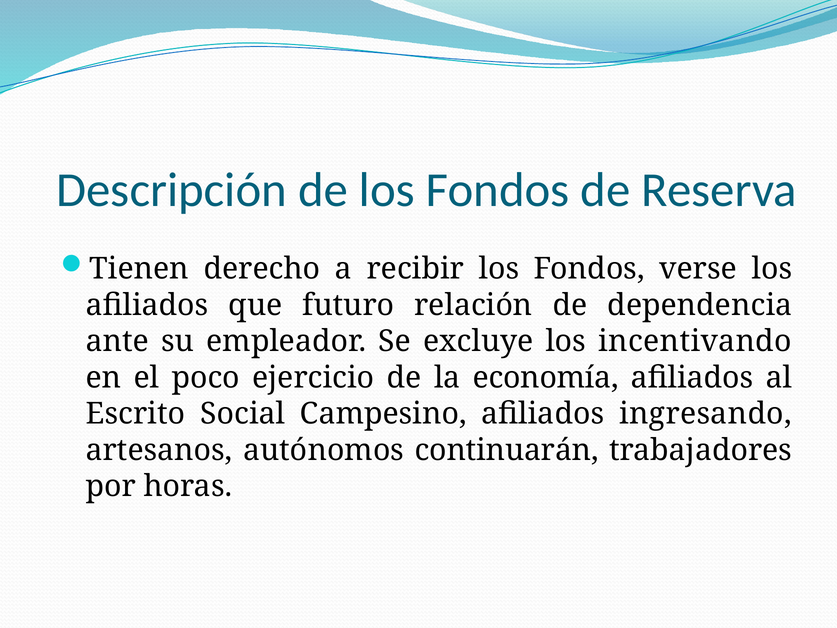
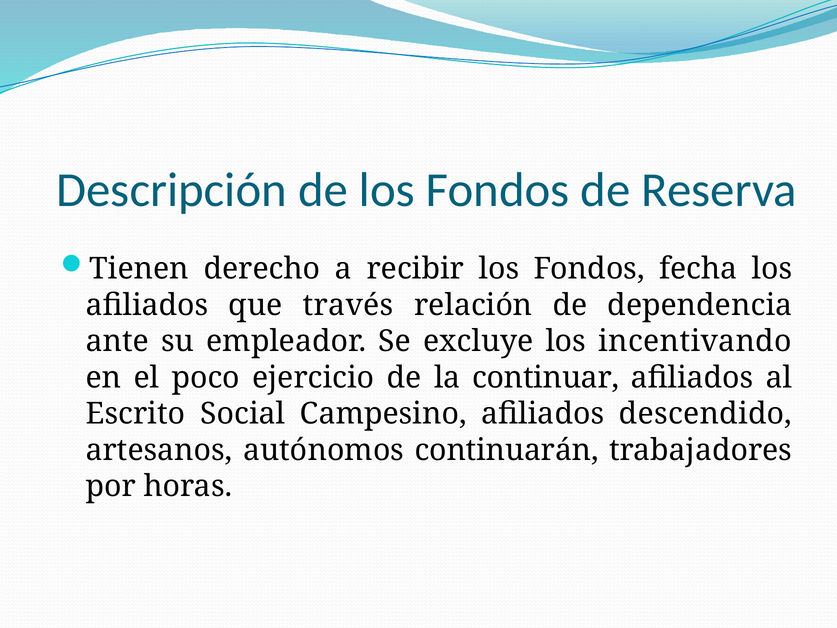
verse: verse -> fecha (698, 269)
futuro: futuro -> través (348, 305)
economía: economía -> continuar (546, 378)
ingresando: ingresando -> descendido (706, 414)
